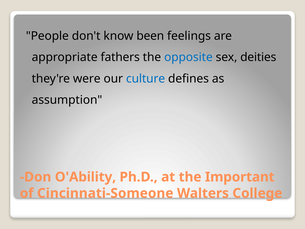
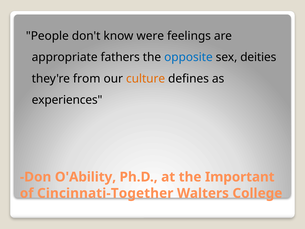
been: been -> were (150, 36)
were: were -> from (87, 79)
culture colour: blue -> orange (146, 79)
assumption: assumption -> experiences (67, 100)
Cincinnati-Someone: Cincinnati-Someone -> Cincinnati-Together (105, 193)
